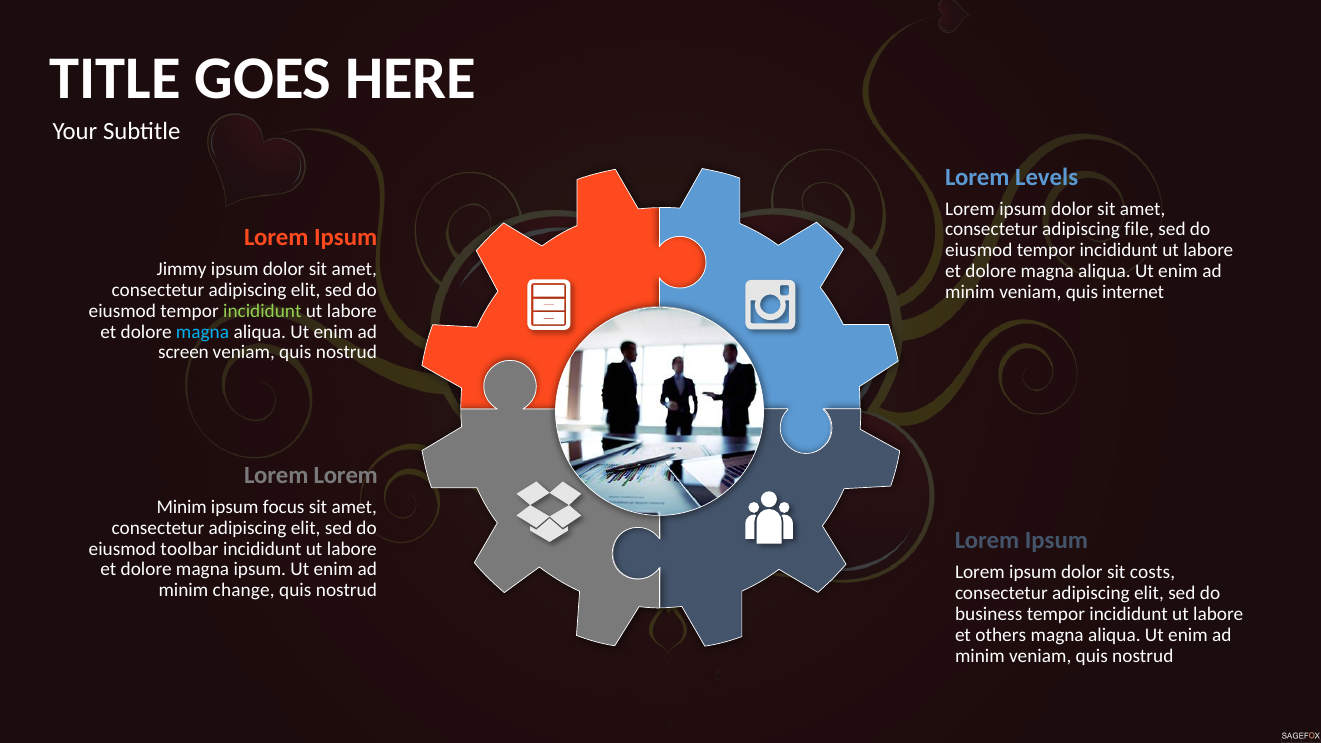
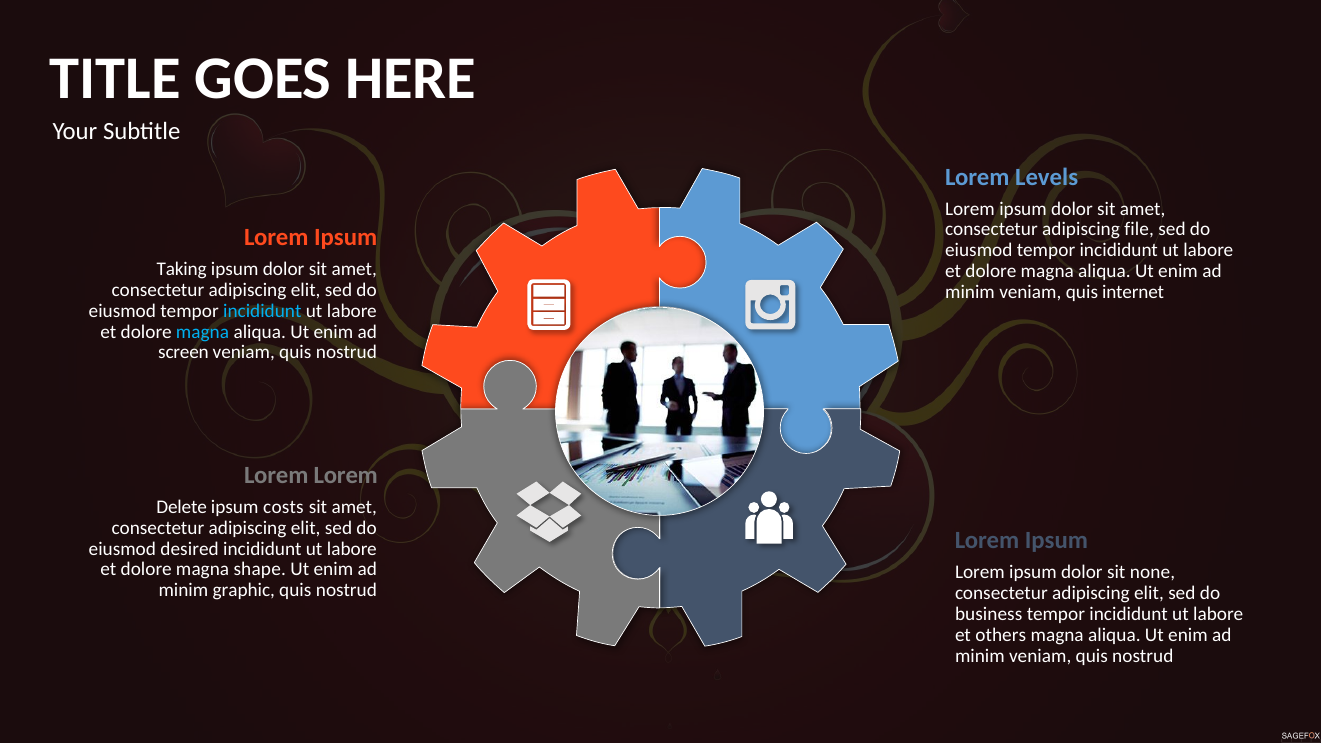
Jimmy: Jimmy -> Taking (182, 269)
incididunt colour: light green -> light blue (262, 311)
Minim: Minim -> Delete (182, 507)
focus: focus -> costs (283, 507)
toolbar: toolbar -> desired (190, 549)
magna ipsum: ipsum -> shape (260, 570)
costs: costs -> none (1152, 573)
change: change -> graphic (244, 590)
